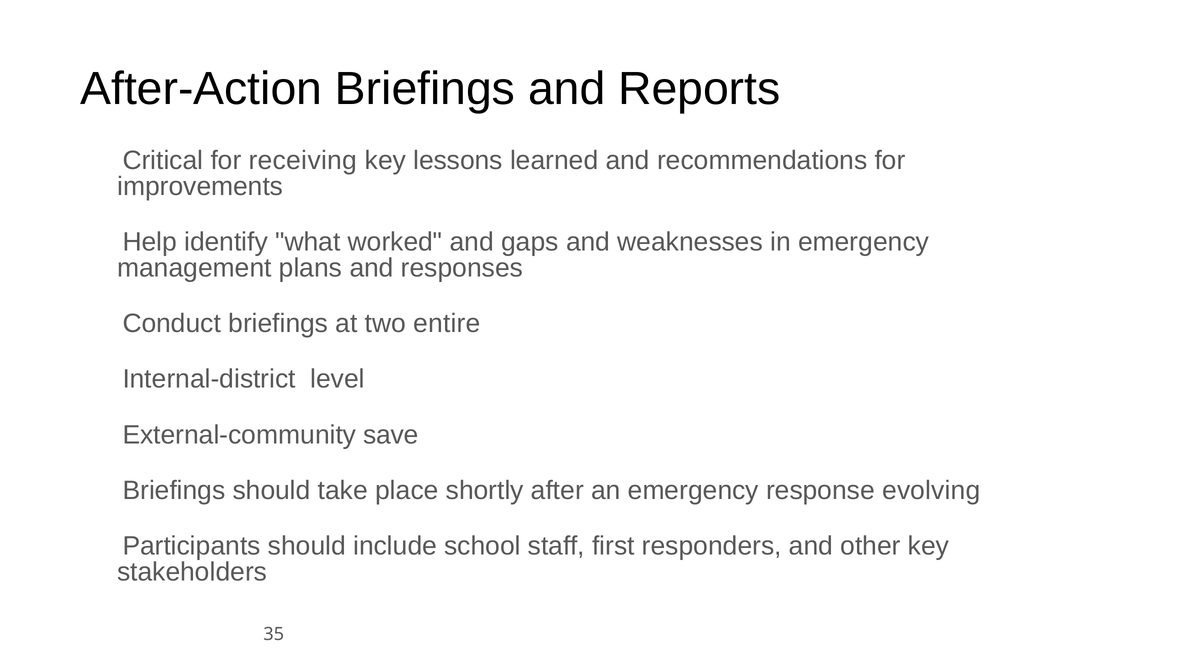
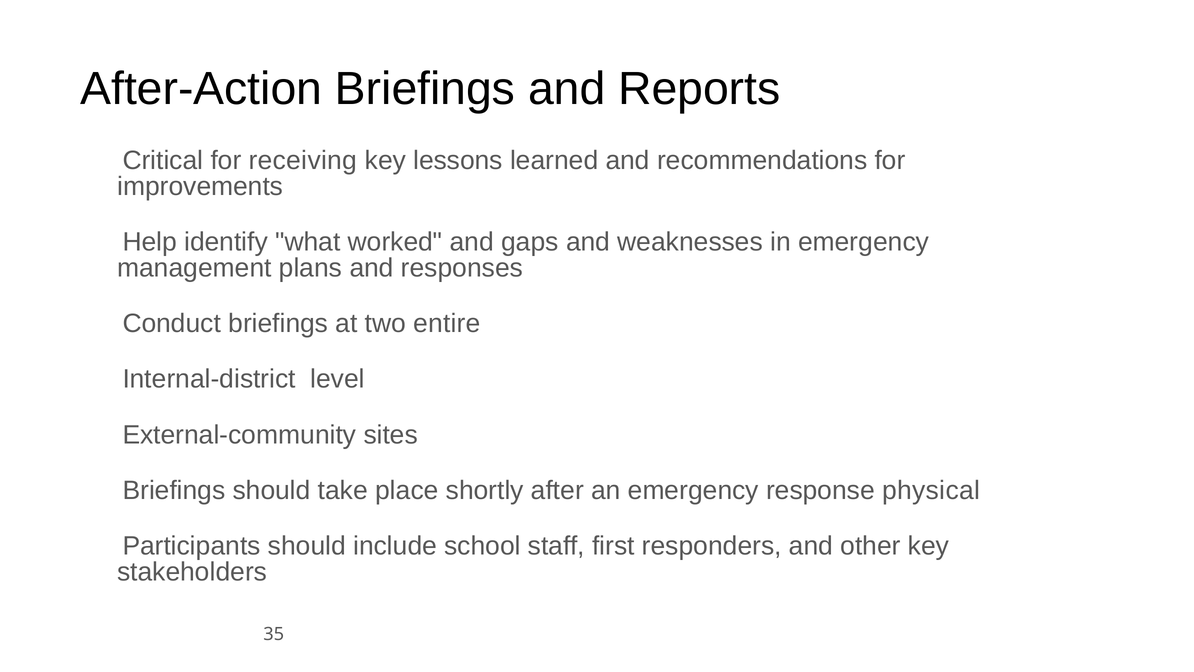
save: save -> sites (391, 435)
evolving: evolving -> physical (931, 490)
